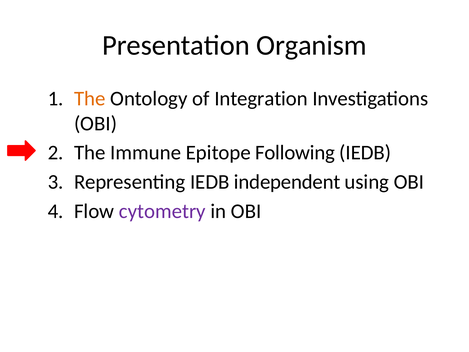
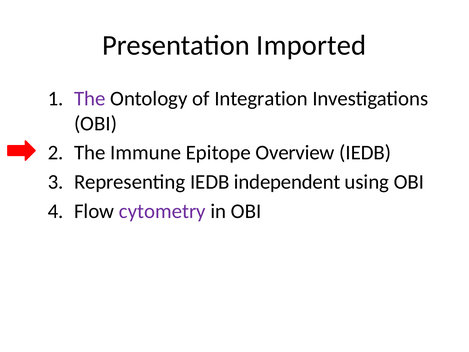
Organism: Organism -> Imported (311, 45)
The colour: orange -> purple (90, 98)
Following: Following -> Overview (295, 153)
